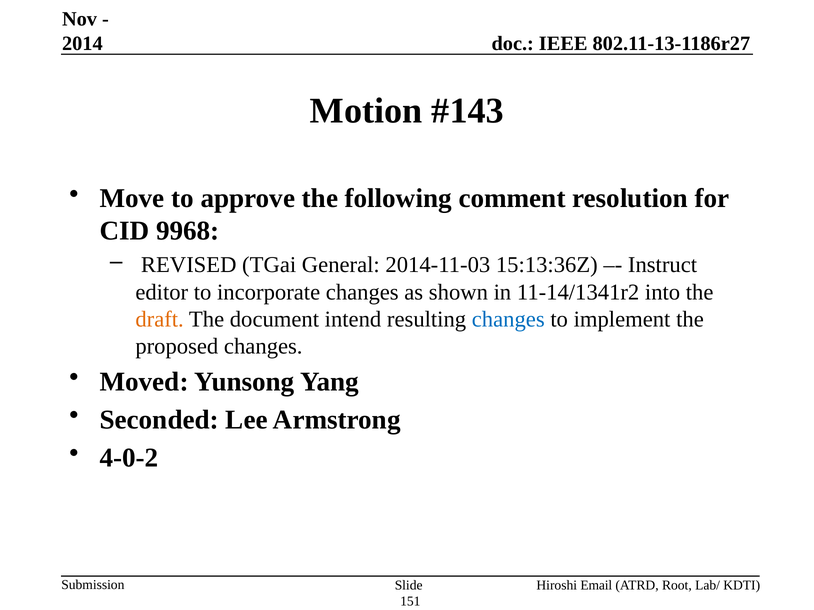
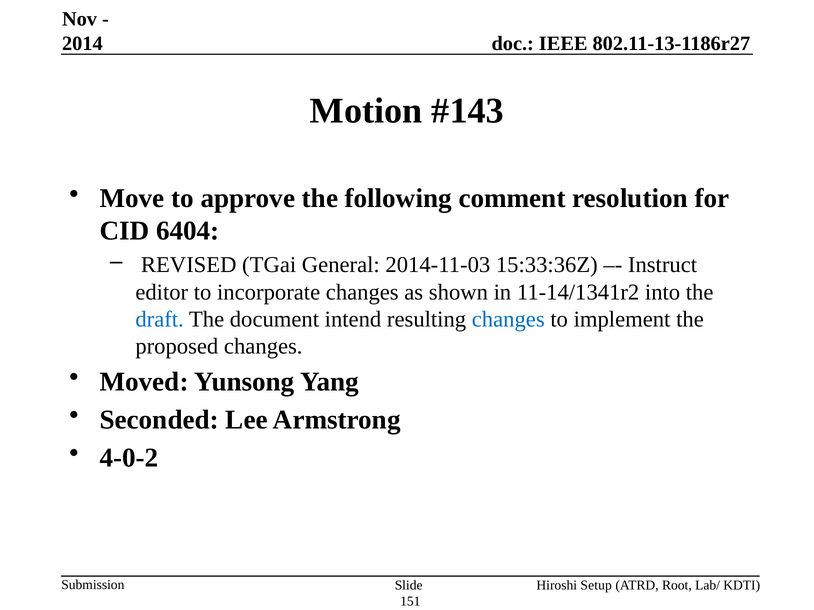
9968: 9968 -> 6404 (188, 231)
15:13:36Z: 15:13:36Z -> 15:33:36Z (547, 265)
draft colour: orange -> blue (160, 320)
Email: Email -> Setup (596, 586)
